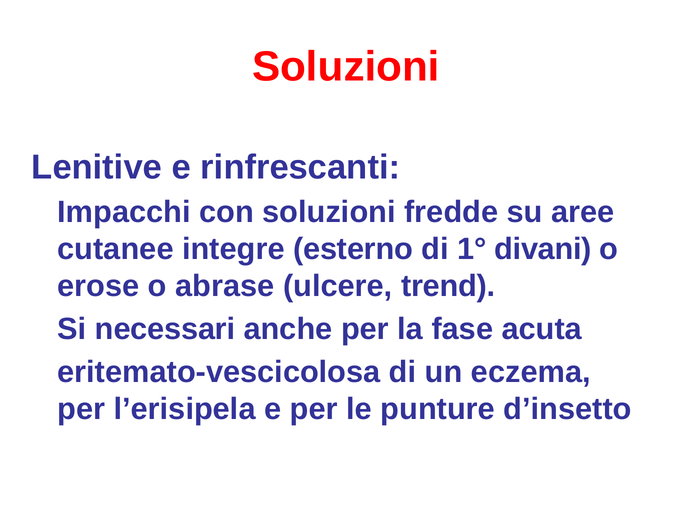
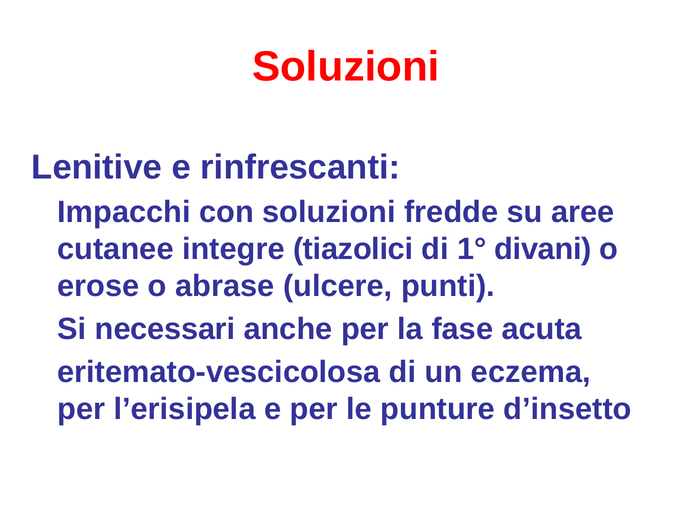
esterno: esterno -> tiazolici (353, 249)
trend: trend -> punti (448, 286)
